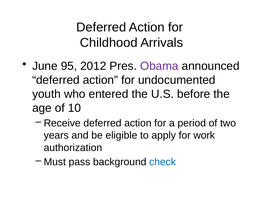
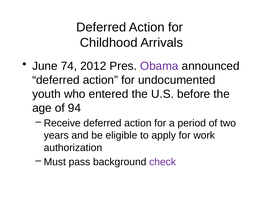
95: 95 -> 74 (69, 66)
10: 10 -> 94 (74, 108)
check colour: blue -> purple (163, 162)
